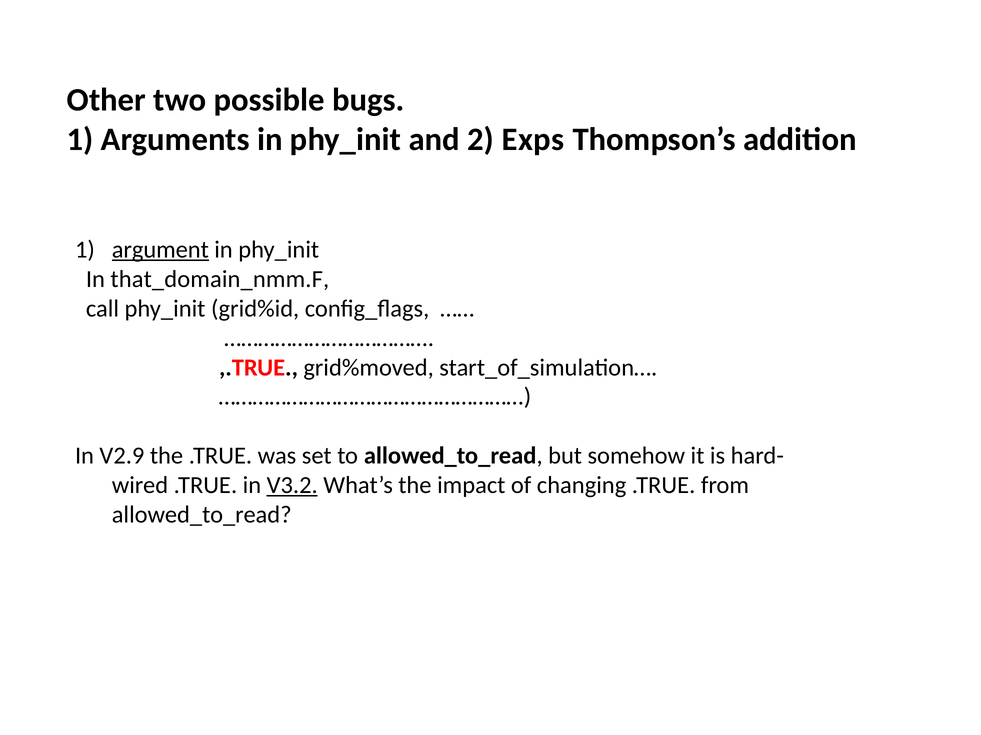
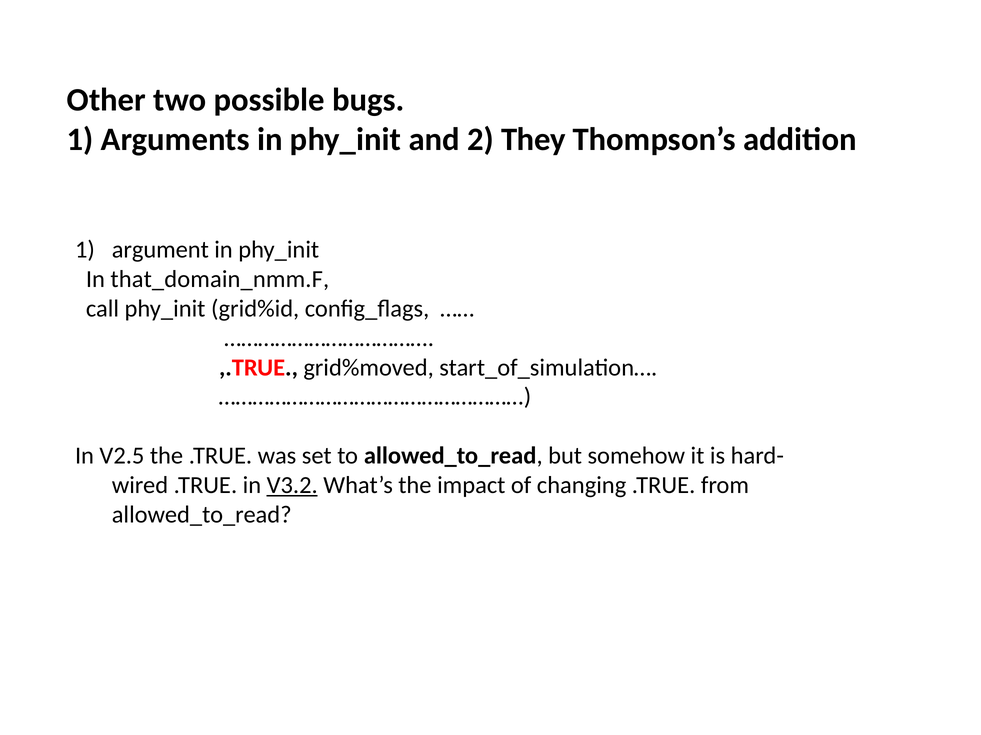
Exps: Exps -> They (533, 140)
argument underline: present -> none (160, 250)
V2.9: V2.9 -> V2.5 (122, 456)
